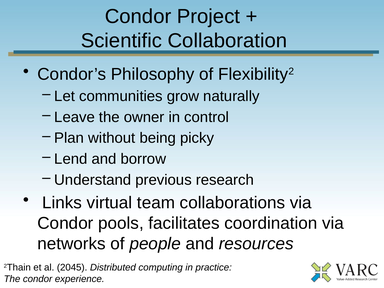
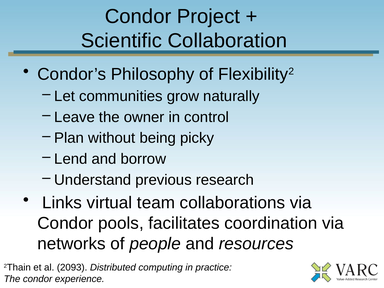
2045: 2045 -> 2093 (72, 268)
